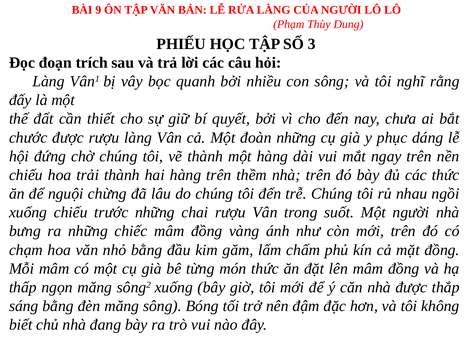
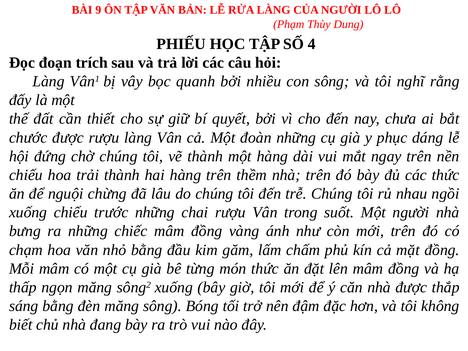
3: 3 -> 4 (312, 44)
